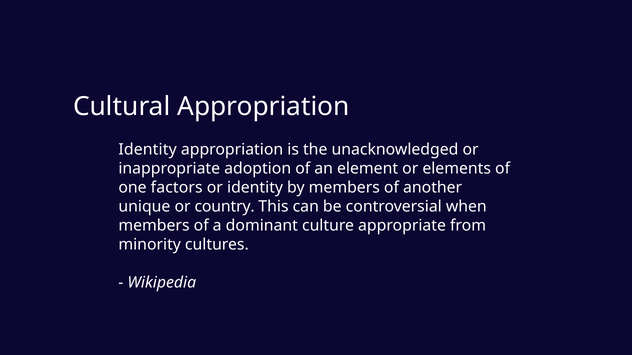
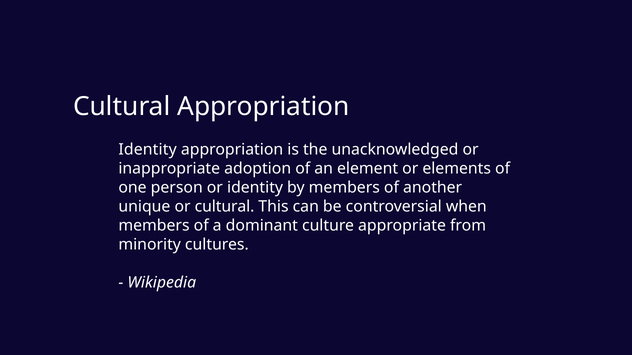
factors: factors -> person (177, 188)
or country: country -> cultural (225, 207)
